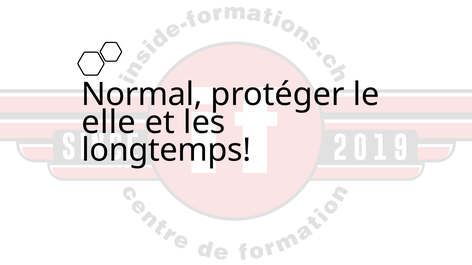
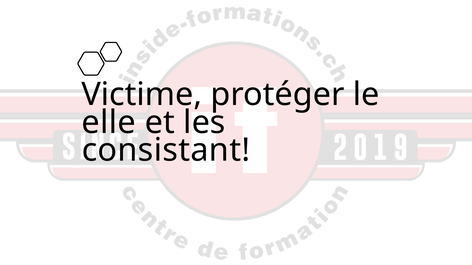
Normal: Normal -> Victime (142, 95)
longtemps: longtemps -> consistant (166, 151)
